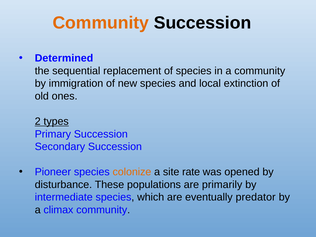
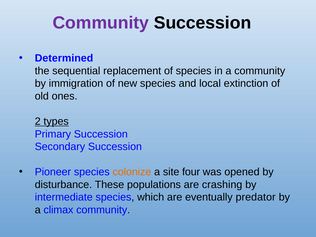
Community colour: orange -> purple (101, 23)
rate: rate -> four (191, 172)
primarily: primarily -> crashing (222, 185)
